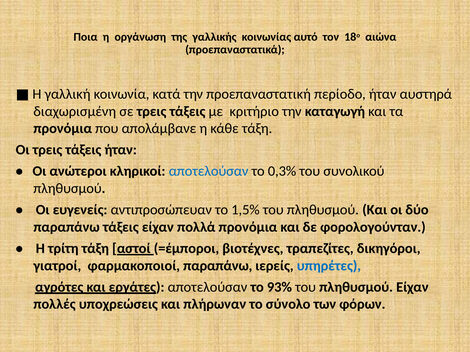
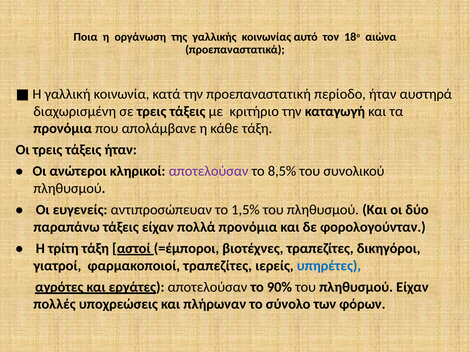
αποτελούσαν colour: blue -> purple (209, 171)
0,3%: 0,3% -> 8,5% (282, 171)
φαρμακοποιοί παραπάνω: παραπάνω -> τραπεζίτες (218, 266)
93%: 93% -> 90% (279, 287)
